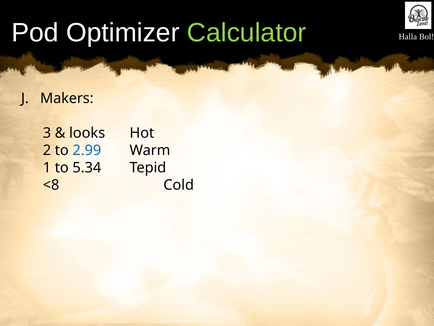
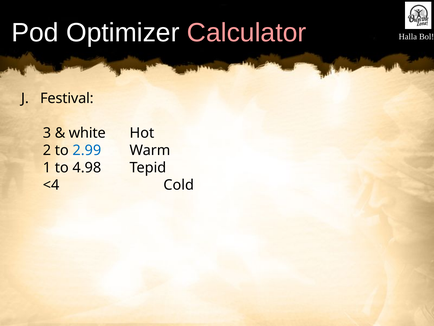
Calculator colour: light green -> pink (247, 33)
Makers: Makers -> Festival (67, 98)
looks: looks -> white (87, 133)
5.34: 5.34 -> 4.98 (87, 168)
<8: <8 -> <4 (51, 185)
